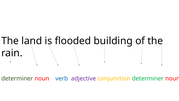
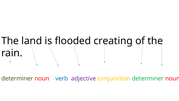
building: building -> creating (113, 41)
